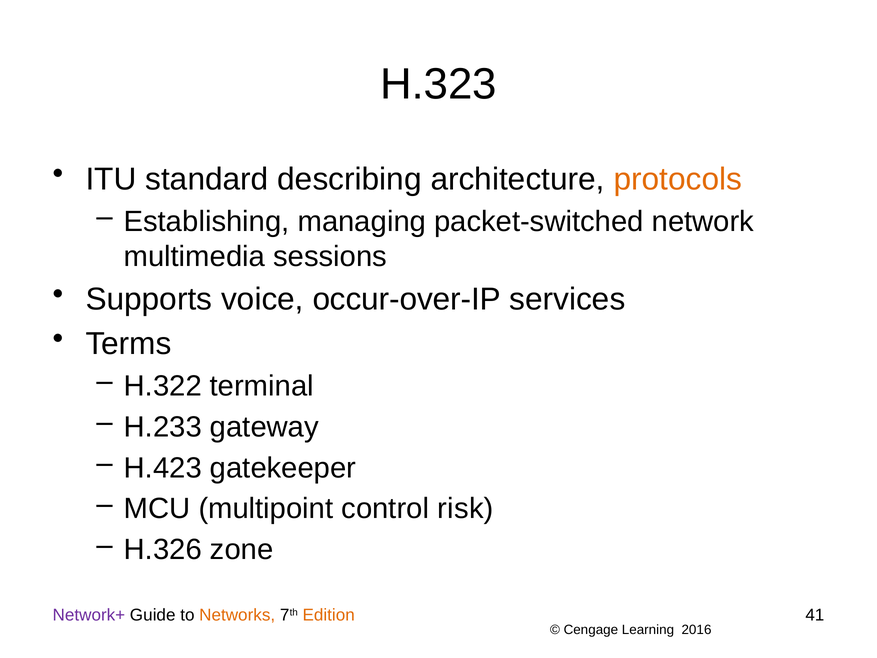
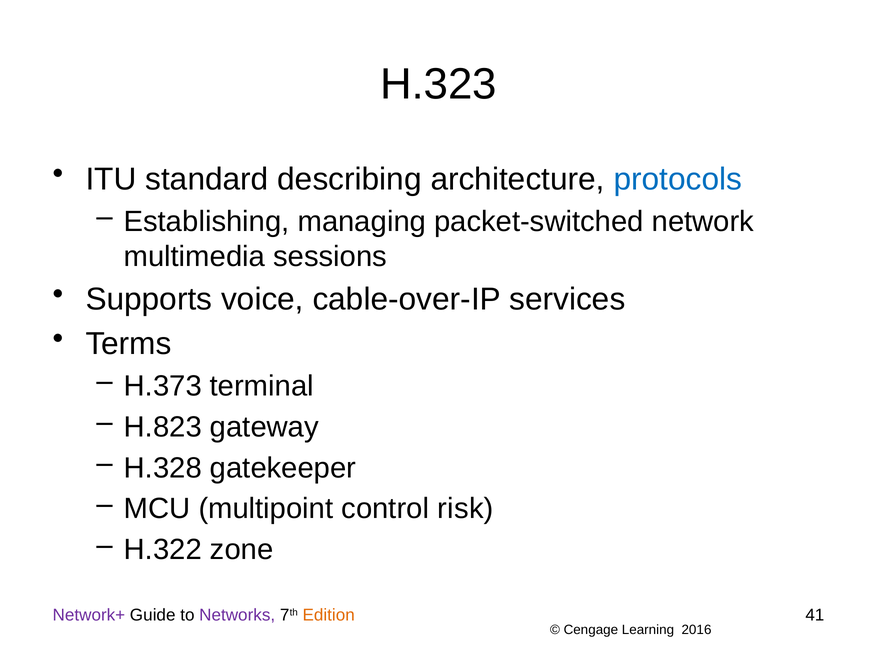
protocols colour: orange -> blue (678, 179)
occur-over-IP: occur-over-IP -> cable-over-IP (407, 299)
H.322: H.322 -> H.373 (163, 386)
H.233: H.233 -> H.823 (163, 427)
H.423: H.423 -> H.328 (163, 468)
H.326: H.326 -> H.322 (163, 550)
Networks colour: orange -> purple (237, 615)
